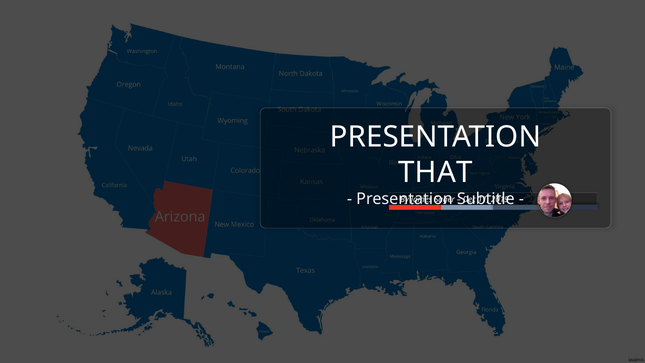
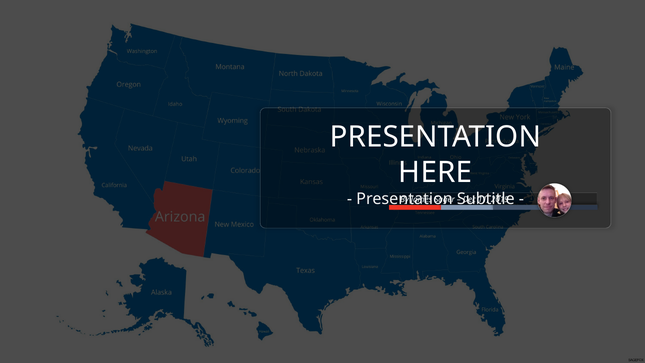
THAT: THAT -> HERE (435, 172)
